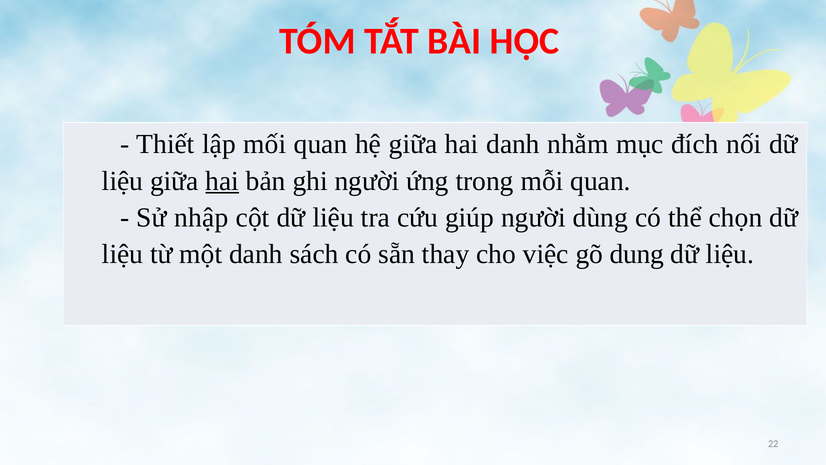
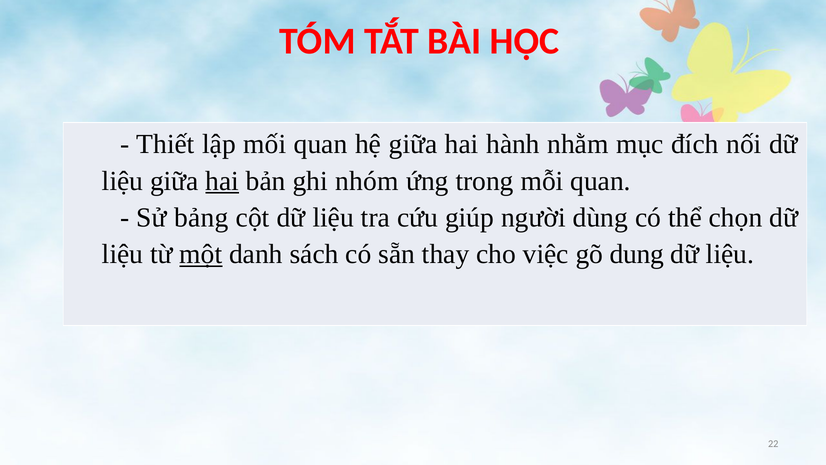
hai danh: danh -> hành (513, 144)
ghi người: người -> nhóm (367, 181)
nhập: nhập -> bảng (201, 217)
một underline: none -> present (201, 254)
